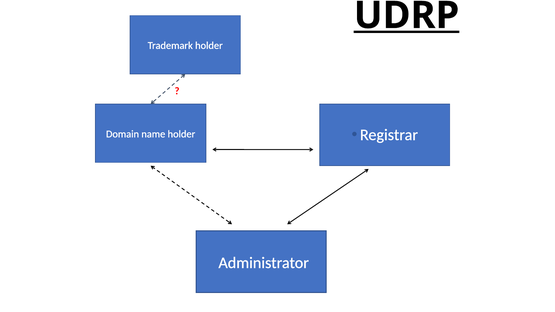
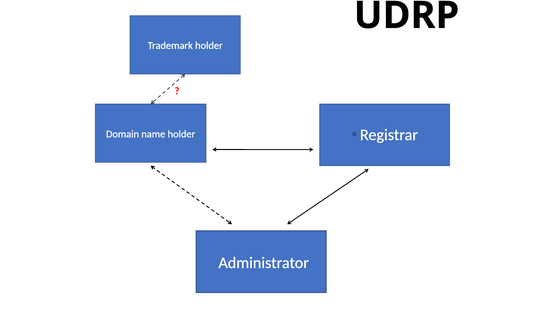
UDRP underline: present -> none (407, 15)
